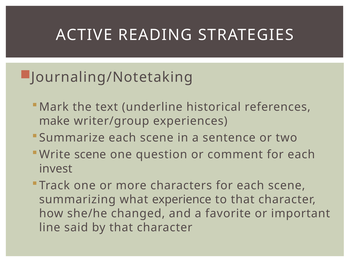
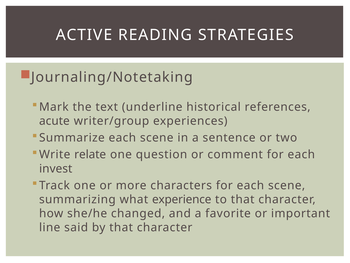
make: make -> acute (54, 121)
Write scene: scene -> relate (90, 154)
